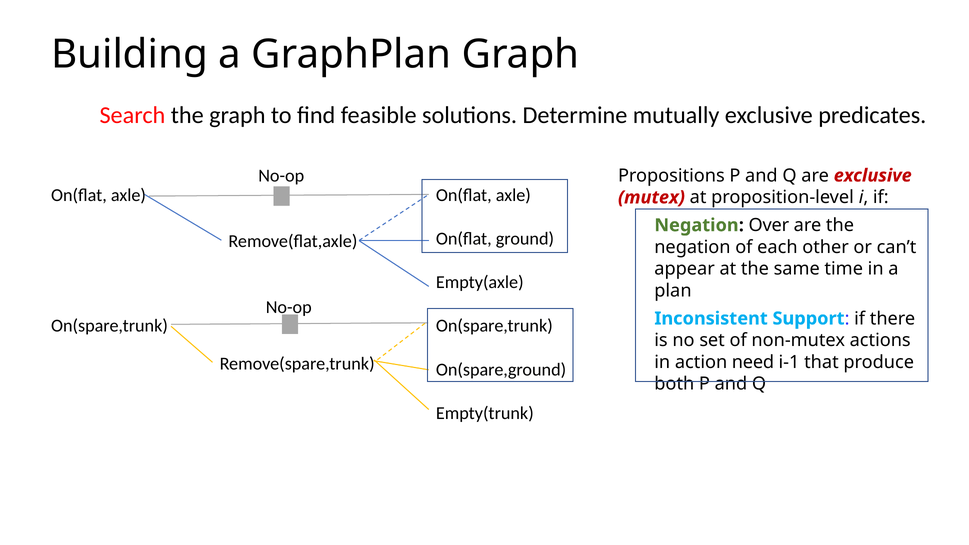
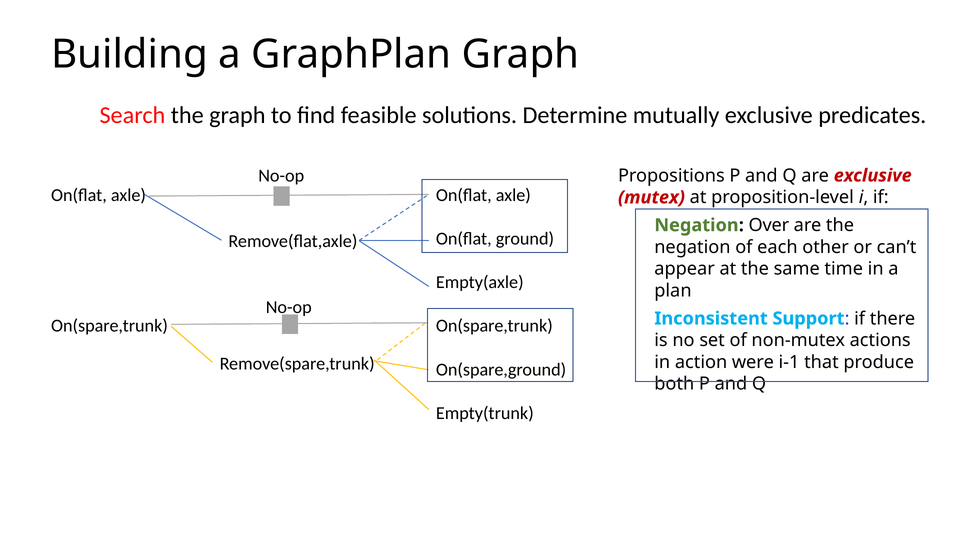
need: need -> were (753, 362)
